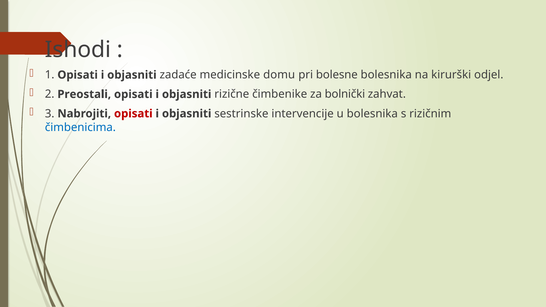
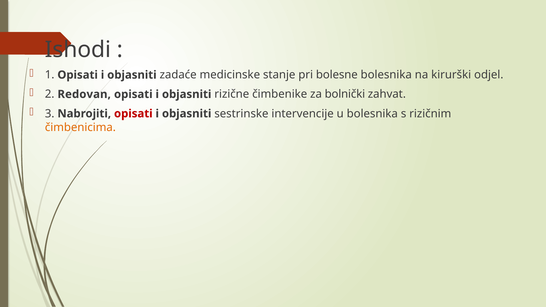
domu: domu -> stanje (279, 75)
Preostali: Preostali -> Redovan (84, 94)
čimbenicima colour: blue -> orange (80, 127)
